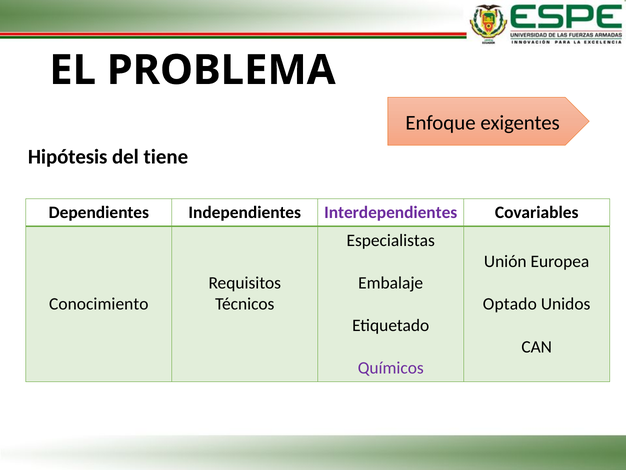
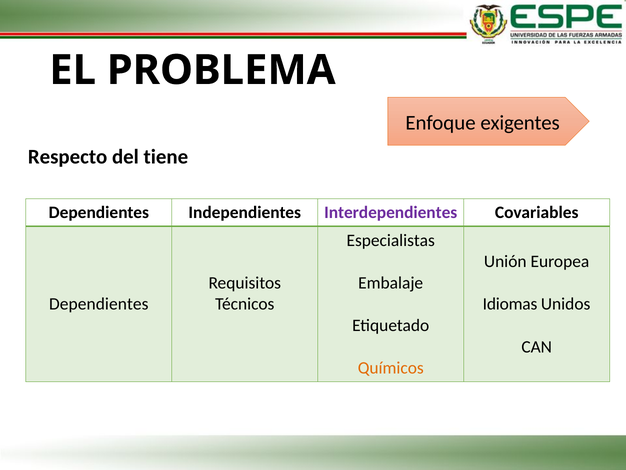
Hipótesis: Hipótesis -> Respecto (68, 157)
Conocimiento: Conocimiento -> Dependientes (99, 304)
Optado: Optado -> Idiomas (510, 304)
Químicos colour: purple -> orange (391, 368)
